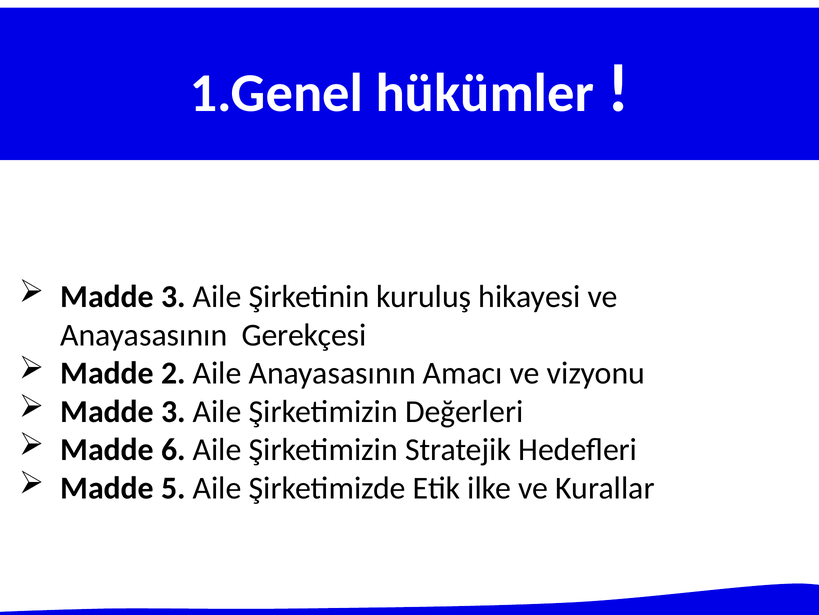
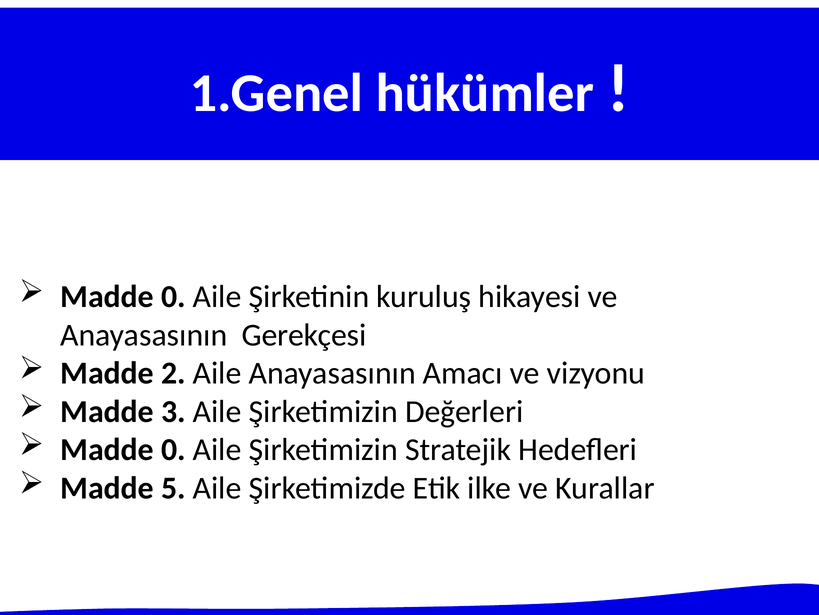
3: 3 -> 0 (173, 296)
6: 6 -> 0 (173, 449)
